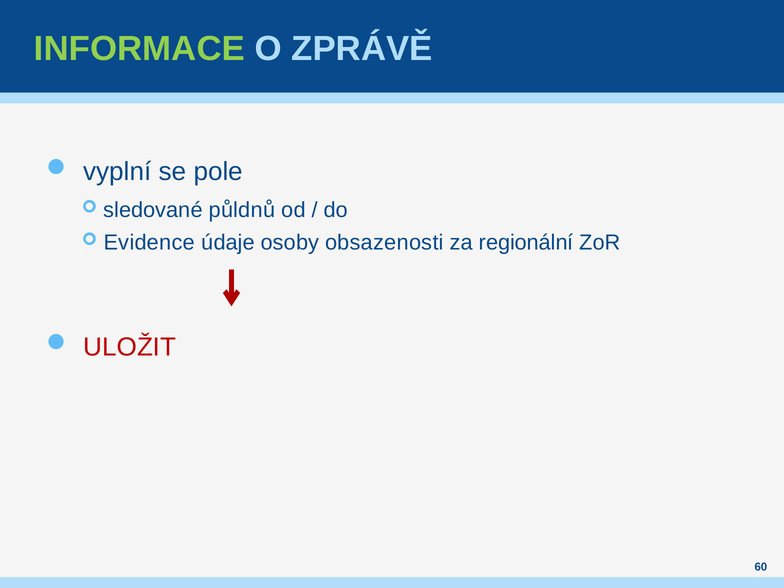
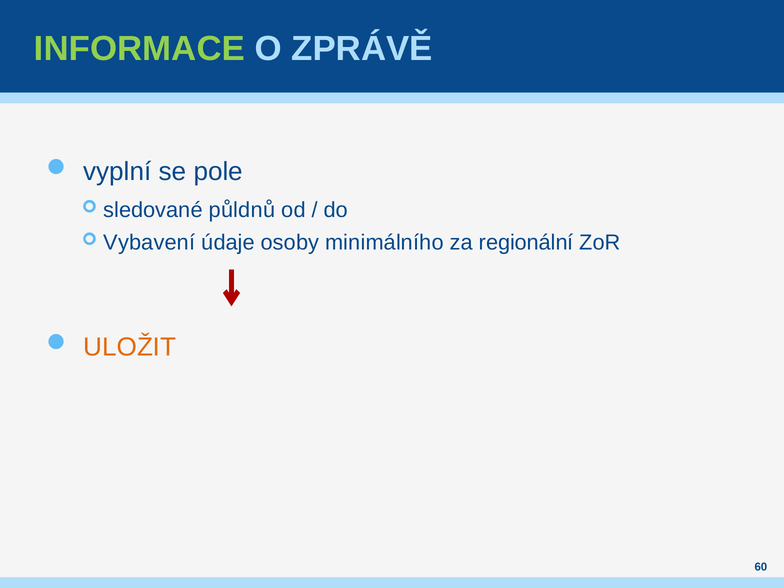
Evidence: Evidence -> Vybavení (149, 243)
obsazenosti: obsazenosti -> minimálního (384, 243)
ULOŽIT colour: red -> orange (130, 347)
